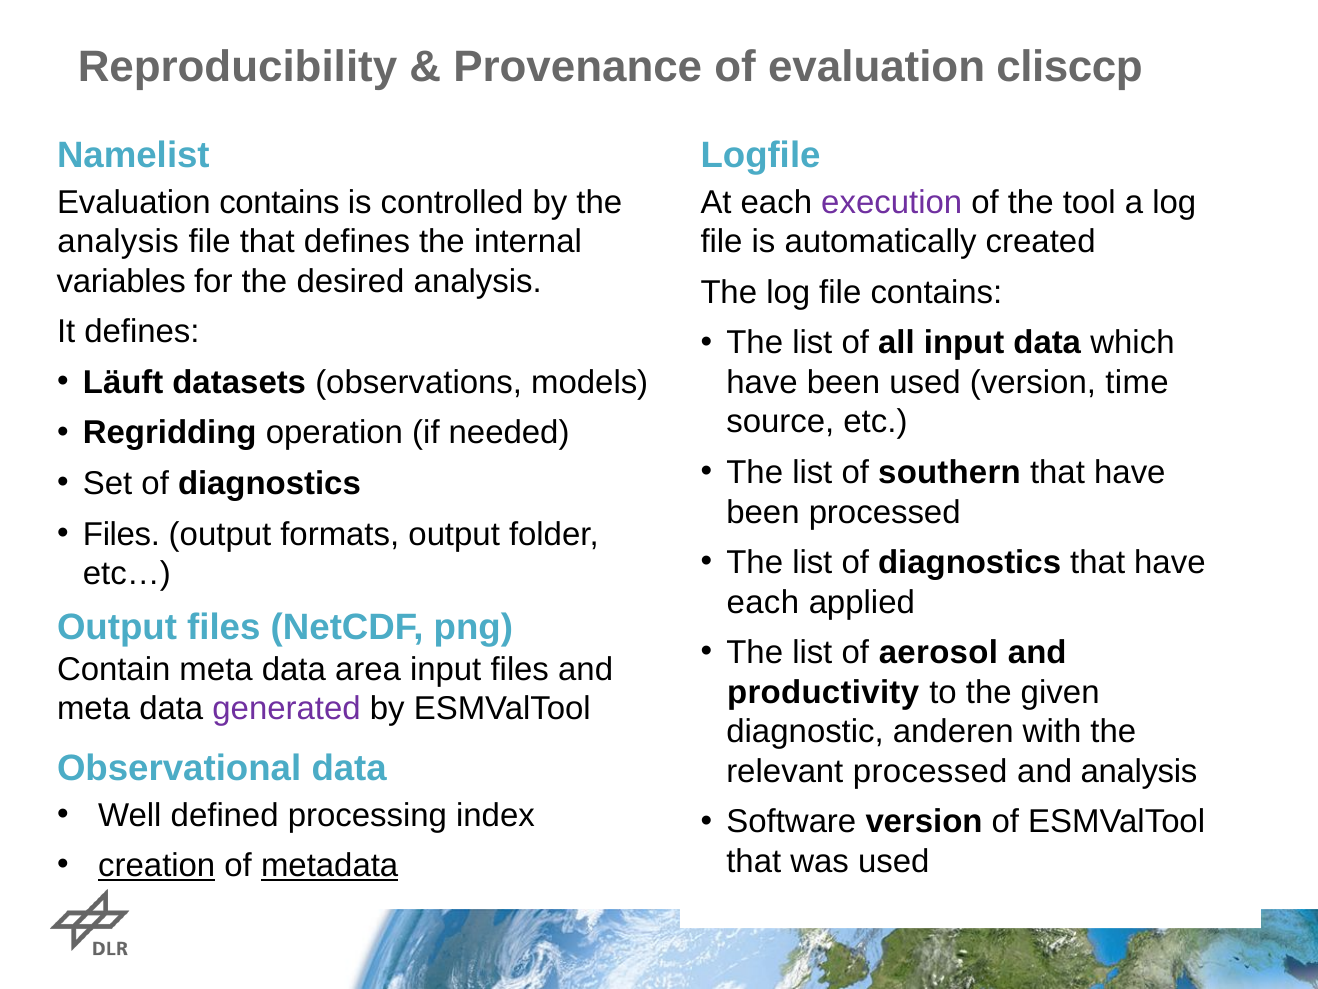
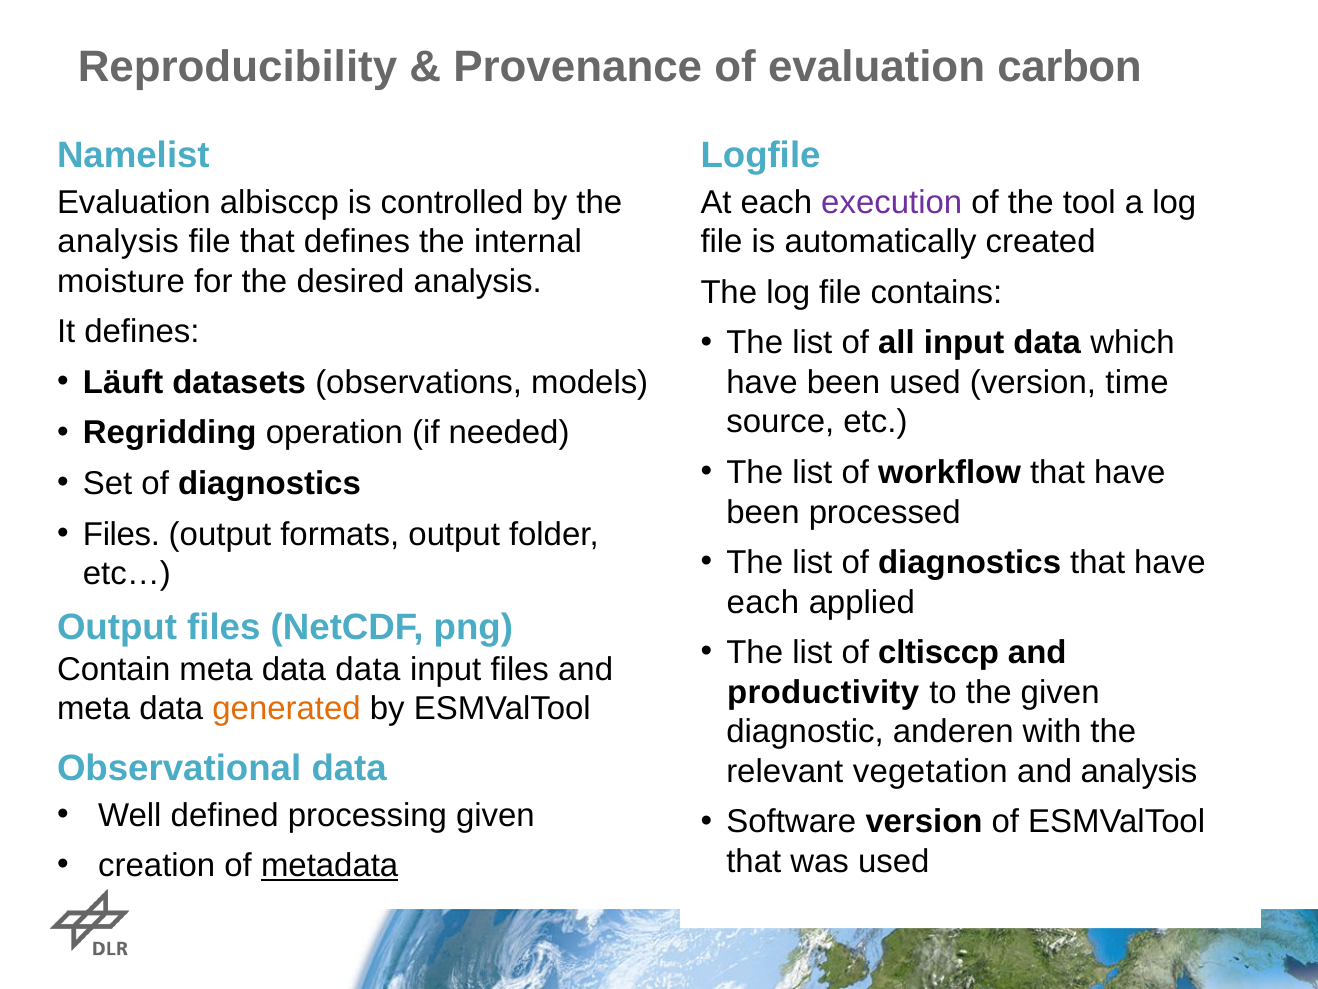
clisccp: clisccp -> carbon (1069, 67)
Evaluation contains: contains -> albisccp (279, 202)
variables: variables -> moisture (121, 281)
southern: southern -> workflow (950, 472)
aerosol: aerosol -> cltisccp (939, 653)
data area: area -> data (368, 669)
generated colour: purple -> orange (287, 708)
relevant processed: processed -> vegetation (930, 771)
processing index: index -> given (495, 815)
creation underline: present -> none (157, 865)
